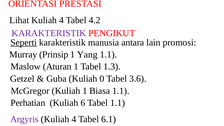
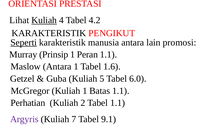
Kuliah underline: none -> present (44, 20)
KARAKTERISTIK colour: purple -> black (49, 33)
Yang: Yang -> Peran (87, 54)
Maslow Aturan: Aturan -> Antara (57, 66)
1.3: 1.3 -> 1.6 (112, 66)
0: 0 -> 5 (102, 79)
3.6: 3.6 -> 6.0 (138, 79)
Biasa: Biasa -> Batas (100, 91)
6: 6 -> 2 (83, 103)
4: 4 -> 7 (74, 119)
6.1: 6.1 -> 9.1 (109, 119)
